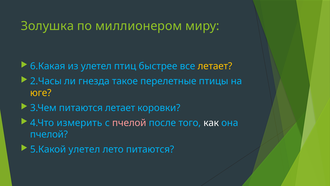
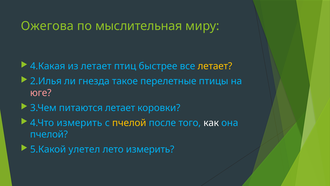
Золушка: Золушка -> Ожегова (47, 26)
миллионером: миллионером -> мыслительная (139, 26)
6.Какая: 6.Какая -> 4.Какая (48, 66)
из улетел: улетел -> летает (96, 66)
2.Часы: 2.Часы -> 2.Илья (46, 81)
юге colour: yellow -> pink (41, 93)
пчелой colour: pink -> yellow (129, 123)
лето питаются: питаются -> измерить (150, 149)
